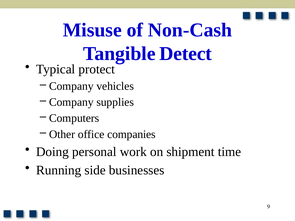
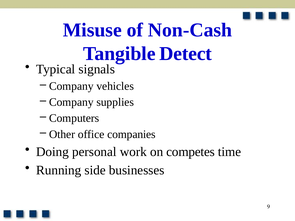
protect: protect -> signals (97, 69)
shipment: shipment -> competes (191, 152)
